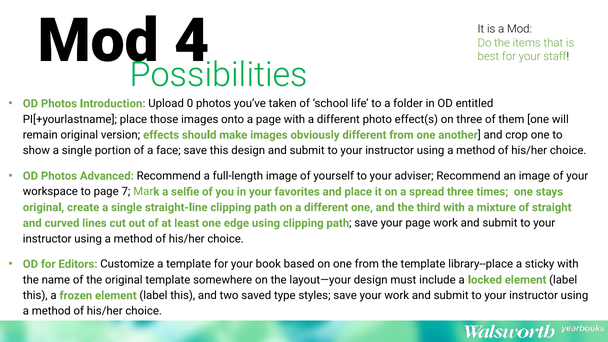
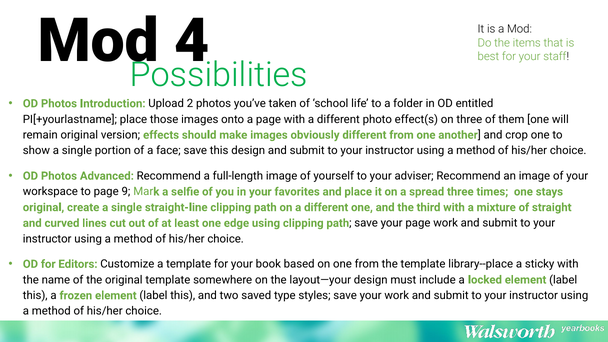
0: 0 -> 2 (190, 104)
7: 7 -> 9 (126, 192)
